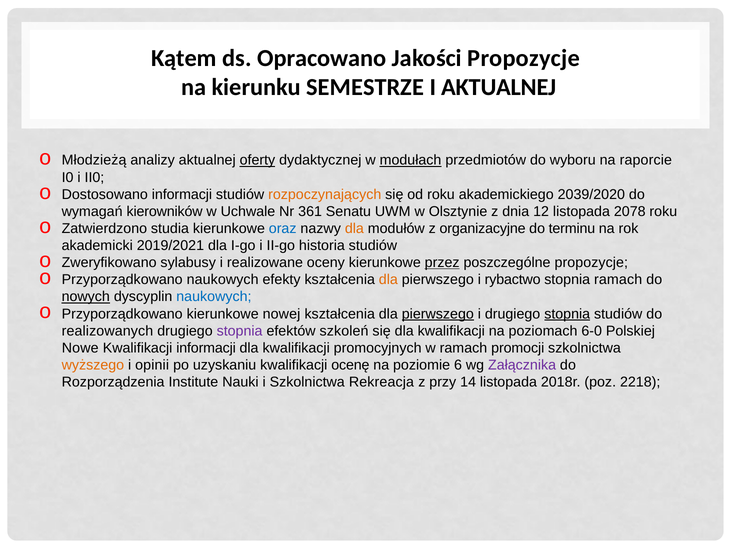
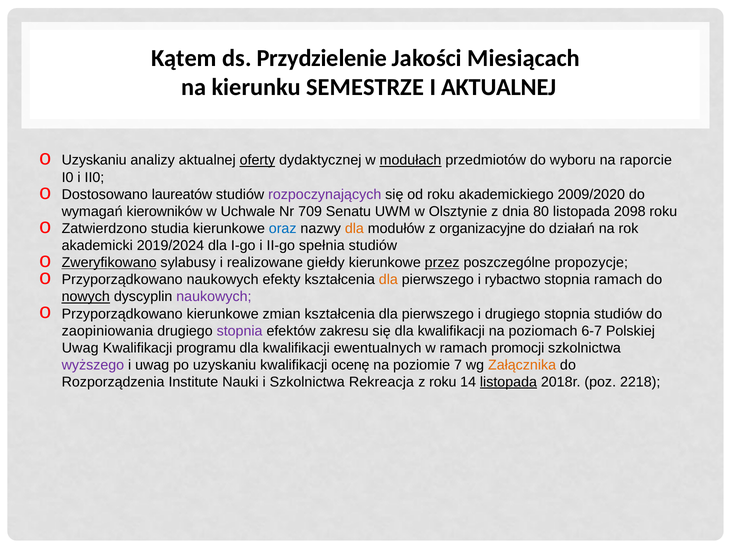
Opracowano: Opracowano -> Przydzielenie (322, 58)
Jakości Propozycje: Propozycje -> Miesiącach (524, 58)
Młodzieżą: Młodzieżą -> Uzyskaniu (94, 160)
Dostosowano informacji: informacji -> laureatów (182, 194)
rozpoczynających colour: orange -> purple (325, 194)
2039/2020: 2039/2020 -> 2009/2020 (591, 194)
361: 361 -> 709 (310, 212)
12: 12 -> 80 (541, 212)
2078: 2078 -> 2098 (630, 212)
terminu: terminu -> działań (572, 229)
2019/2021: 2019/2021 -> 2019/2024 (170, 246)
historia: historia -> spełnia (322, 246)
Zweryfikowano underline: none -> present (109, 263)
oceny: oceny -> giełdy (326, 263)
naukowych colour: blue -> purple (214, 297)
nowej: nowej -> zmian (282, 314)
pierwszego underline: present -> none (438, 314)
stopnia underline: present -> none (567, 314)
realizowanych: realizowanych -> zaopiniowania (107, 331)
szkoleń: szkoleń -> zakresu (344, 331)
6-0: 6-0 -> 6-7 (592, 331)
Nowe: Nowe -> Uwag (80, 348)
Kwalifikacji informacji: informacji -> programu (206, 348)
promocyjnych: promocyjnych -> ewentualnych (378, 348)
wyższego colour: orange -> purple (93, 365)
i opinii: opinii -> uwag (152, 365)
6: 6 -> 7 (458, 365)
Załącznika colour: purple -> orange (522, 365)
z przy: przy -> roku (443, 382)
listopada underline: none -> present (508, 382)
